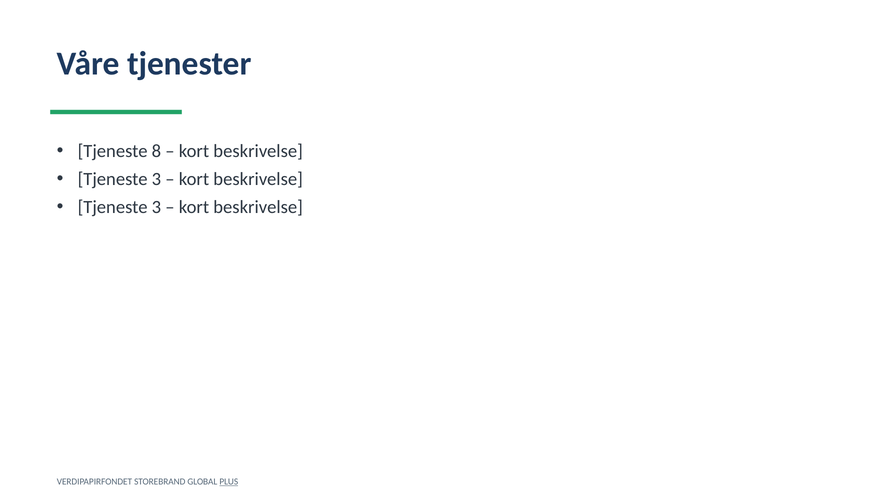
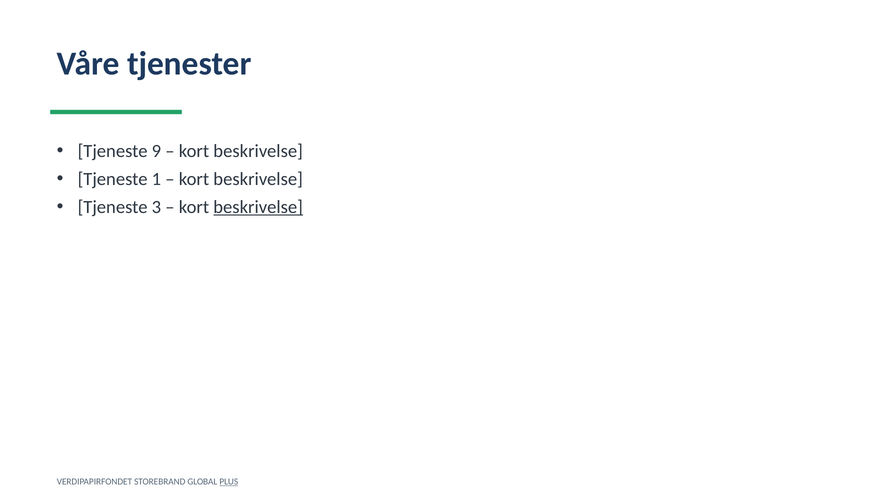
8: 8 -> 9 (156, 151)
3: 3 -> 1 (156, 179)
beskrivelse underline: none -> present (258, 207)
